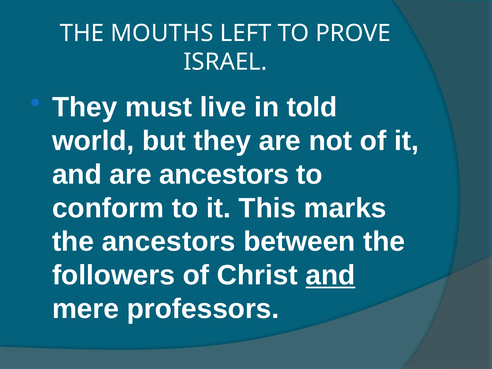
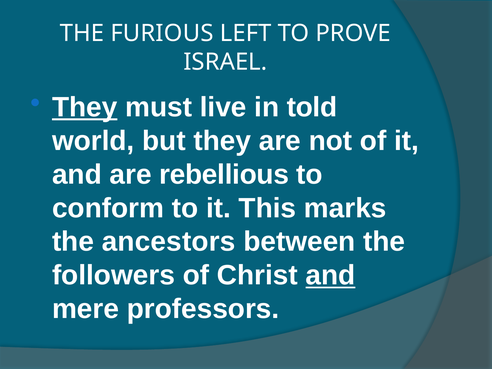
MOUTHS: MOUTHS -> FURIOUS (162, 33)
They underline: none -> present (85, 107)
are ancestors: ancestors -> rebellious (224, 175)
